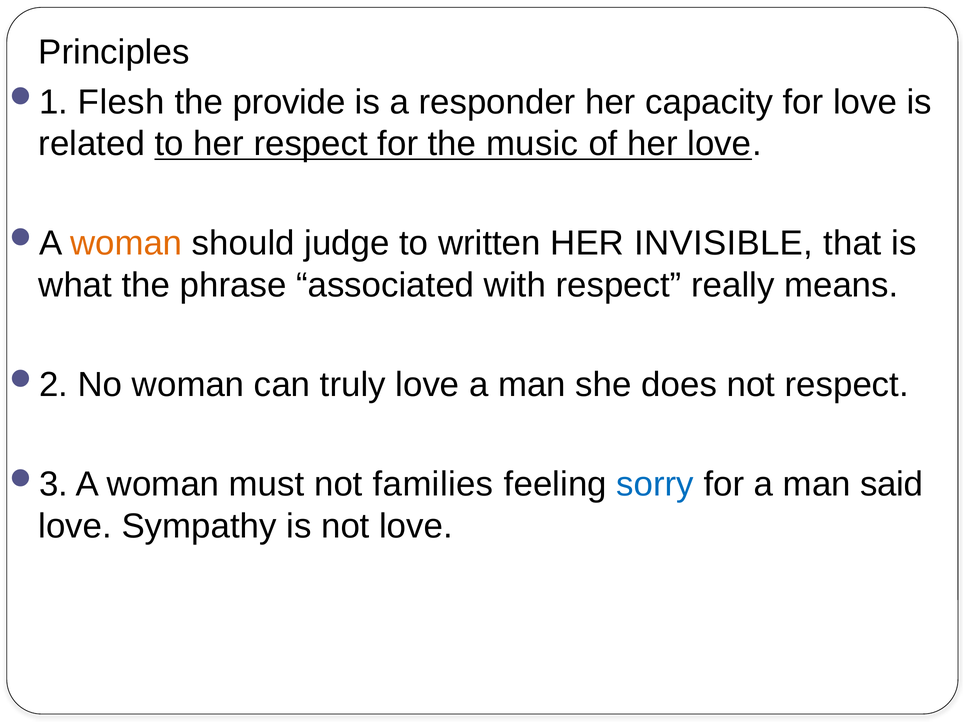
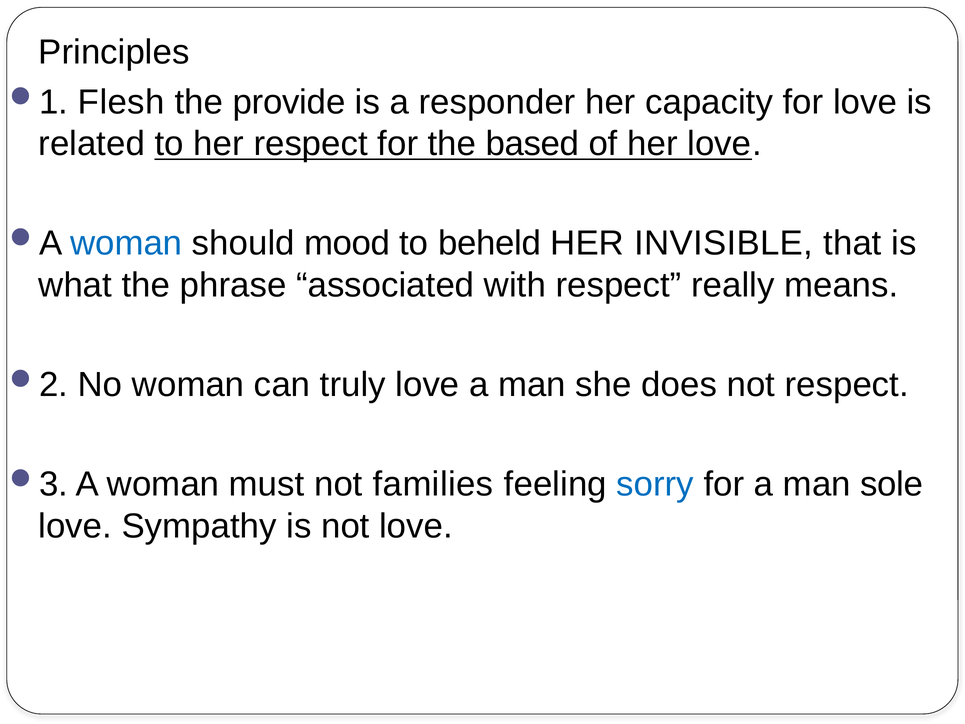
music: music -> based (533, 144)
woman colour: orange -> blue (126, 243)
judge: judge -> mood (347, 243)
written: written -> beheld (490, 243)
said: said -> sole (892, 484)
